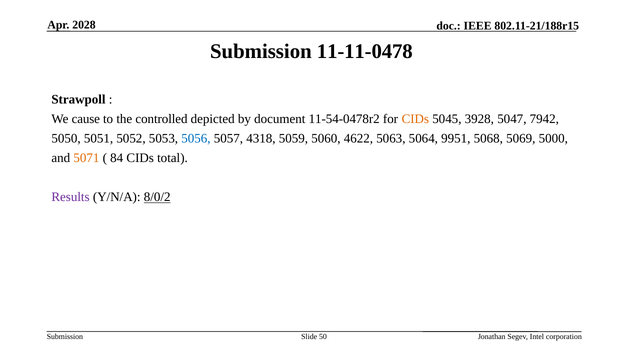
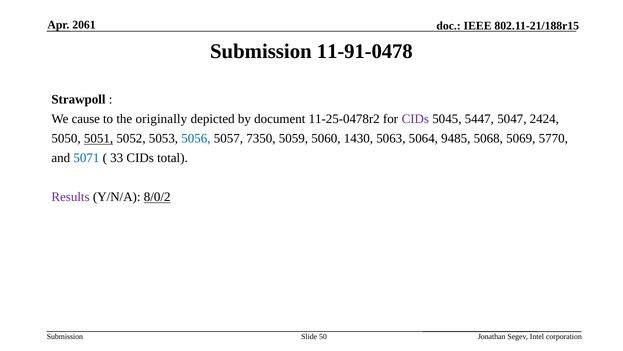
2028: 2028 -> 2061 (84, 25)
11-11-0478: 11-11-0478 -> 11-91-0478 (365, 51)
controlled: controlled -> originally (161, 119)
11-54-0478r2: 11-54-0478r2 -> 11-25-0478r2 (344, 119)
CIDs colour: orange -> purple (415, 119)
3928: 3928 -> 5447 (479, 119)
7942: 7942 -> 2424 (544, 119)
5051 underline: none -> present (99, 138)
4318: 4318 -> 7350 (261, 138)
4622: 4622 -> 1430 (358, 138)
9951: 9951 -> 9485 (456, 138)
5000: 5000 -> 5770 (553, 138)
5071 colour: orange -> blue (86, 158)
84: 84 -> 33 (117, 158)
